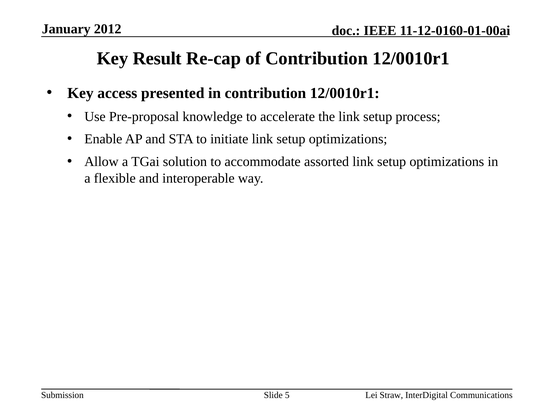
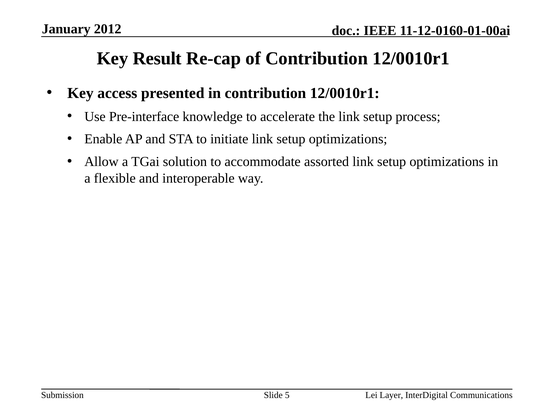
Pre-proposal: Pre-proposal -> Pre-interface (144, 116)
Straw: Straw -> Layer (391, 395)
